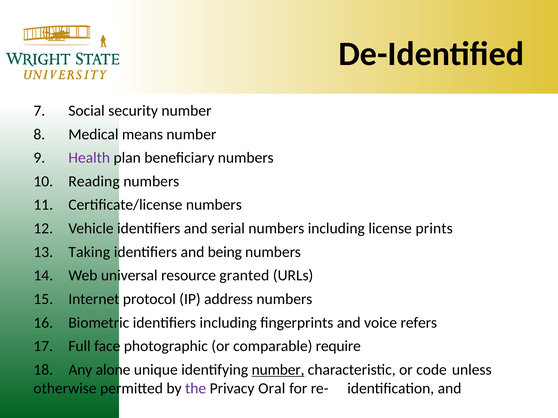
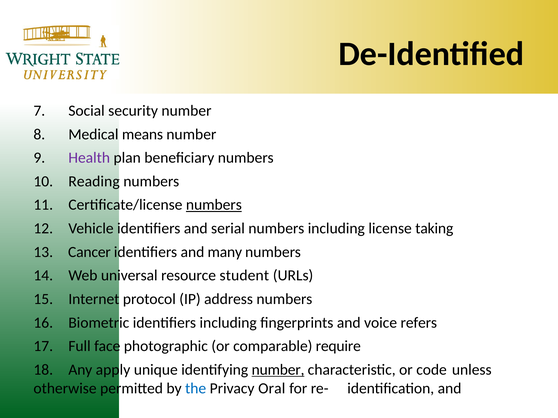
numbers underline: none -> present (214, 205)
prints: prints -> taking (434, 229)
Taking: Taking -> Cancer (89, 252)
being: being -> many (225, 252)
granted: granted -> student (244, 276)
alone: alone -> apply (113, 370)
the colour: purple -> blue (196, 389)
